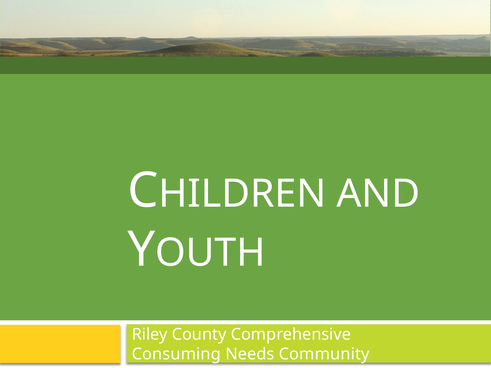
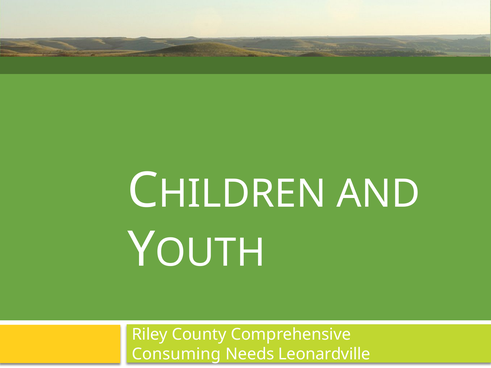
Community: Community -> Leonardville (324, 354)
